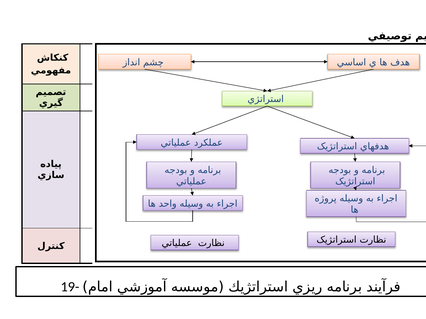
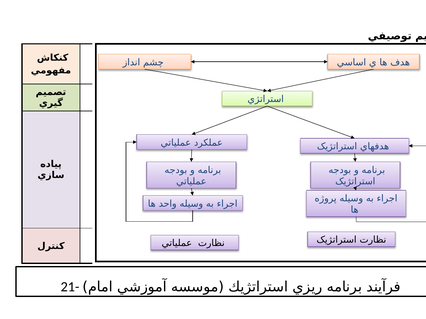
19-: 19- -> 21- (70, 287)
